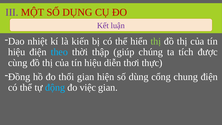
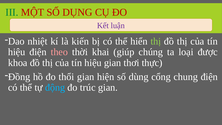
III colour: purple -> green (12, 12)
theo colour: light blue -> pink (59, 52)
thập: thập -> khai (101, 52)
tích: tích -> loại (186, 52)
cùng: cùng -> khoa (18, 63)
hiệu diễn: diễn -> gian (113, 63)
việc: việc -> trúc (88, 87)
